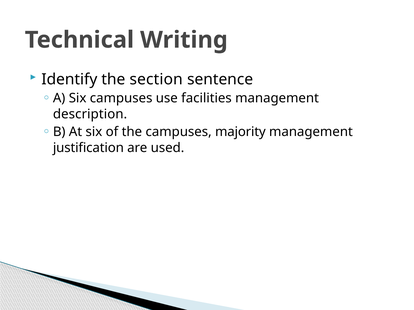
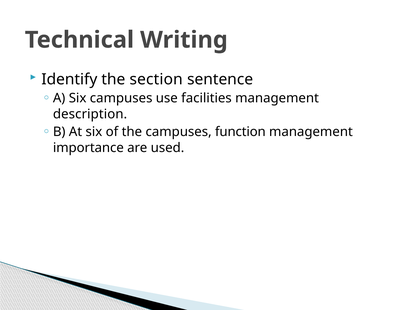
majority: majority -> function (240, 132)
justification: justification -> importance (88, 148)
